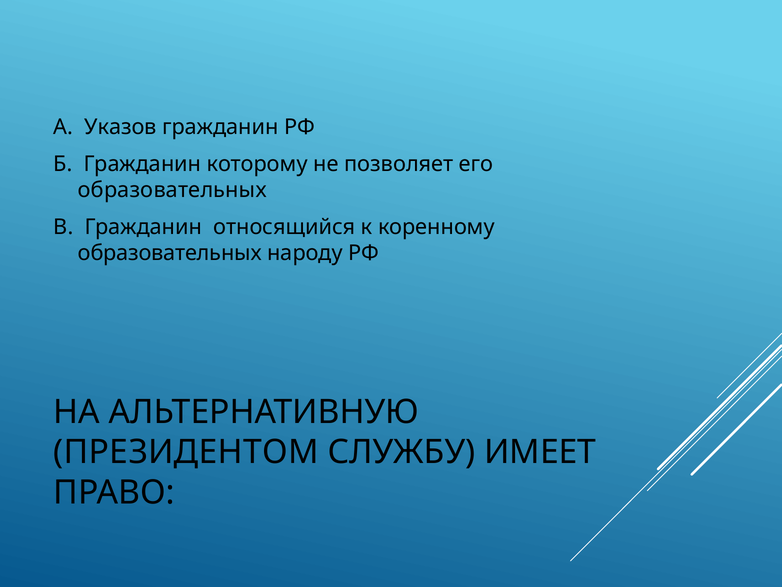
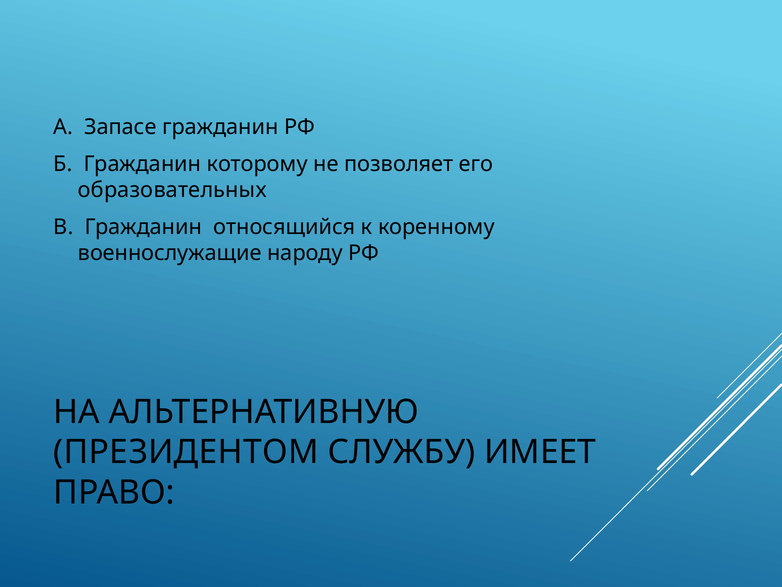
Указов: Указов -> Запасе (120, 127)
образовательных: образовательных -> военнослужащие (170, 253)
